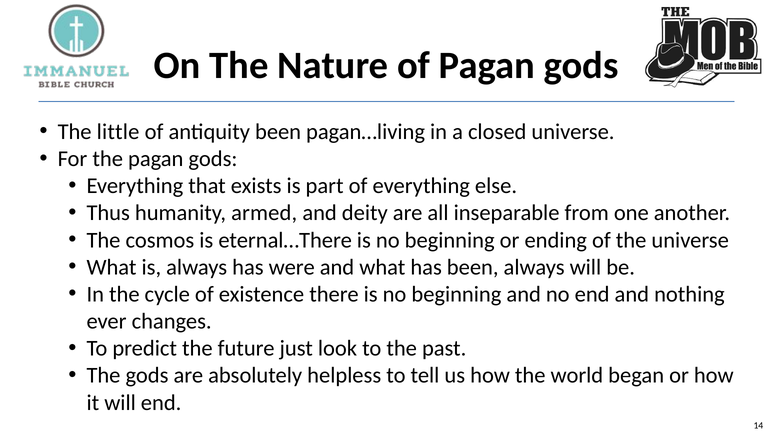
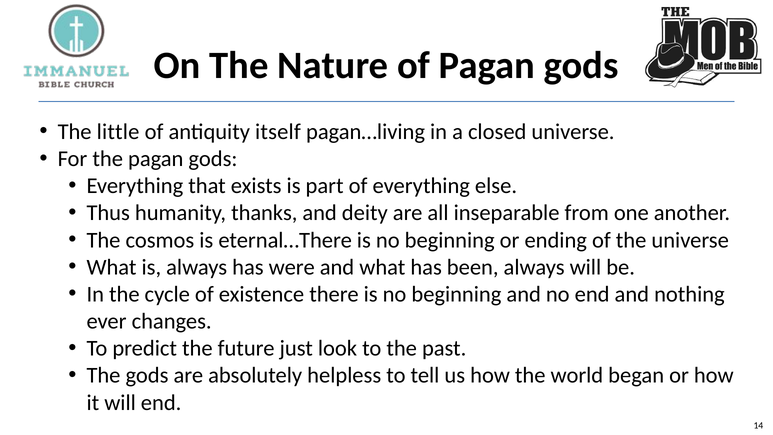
antiquity been: been -> itself (278, 132)
armed: armed -> thanks (264, 213)
